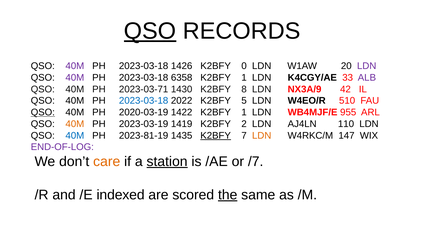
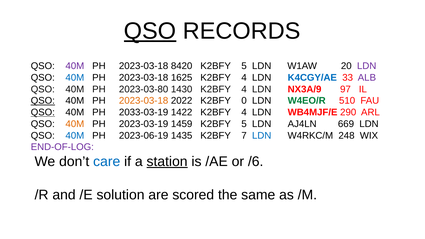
1426: 1426 -> 8420 (182, 66)
0: 0 -> 5 (244, 66)
40M colour: purple -> blue (75, 78)
6358: 6358 -> 1625 (182, 78)
1: 1 -> 4 (244, 78)
K4CGY/AE colour: black -> blue (312, 78)
2023-03-71: 2023-03-71 -> 2023-03-80 (144, 89)
1430 K2BFY 8: 8 -> 4 (244, 89)
42: 42 -> 97 (345, 89)
QSO underline: none -> present (43, 101)
2023-03-18 colour: blue -> orange (144, 101)
5: 5 -> 0 (244, 101)
W4EO/R colour: black -> green (307, 101)
2020-03-19: 2020-03-19 -> 2033-03-19 (144, 112)
1422 K2BFY 1: 1 -> 4 (244, 112)
955: 955 -> 290 (348, 112)
1419: 1419 -> 1459 (182, 124)
2: 2 -> 5 (244, 124)
110: 110 -> 669 (346, 124)
2023-81-19: 2023-81-19 -> 2023-06-19 (144, 136)
K2BFY underline: present -> none (216, 136)
LDN colour: orange -> blue (262, 136)
147: 147 -> 248 (346, 136)
care colour: orange -> blue (107, 162)
/7: /7 -> /6 (256, 162)
indexed: indexed -> solution (120, 195)
the underline: present -> none (228, 195)
